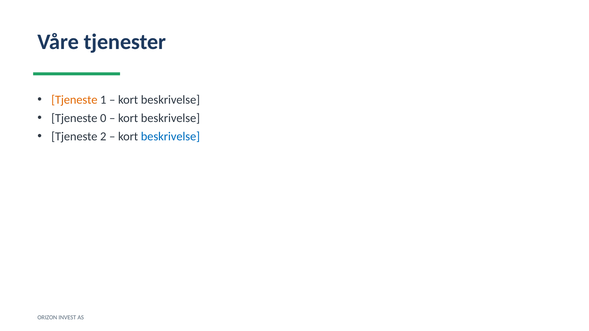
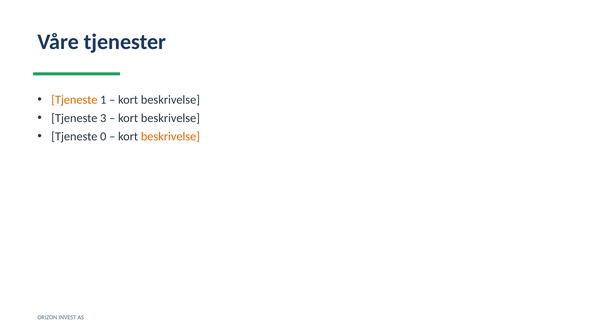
0: 0 -> 3 (103, 118)
2: 2 -> 0 (103, 137)
beskrivelse colour: blue -> orange (170, 137)
